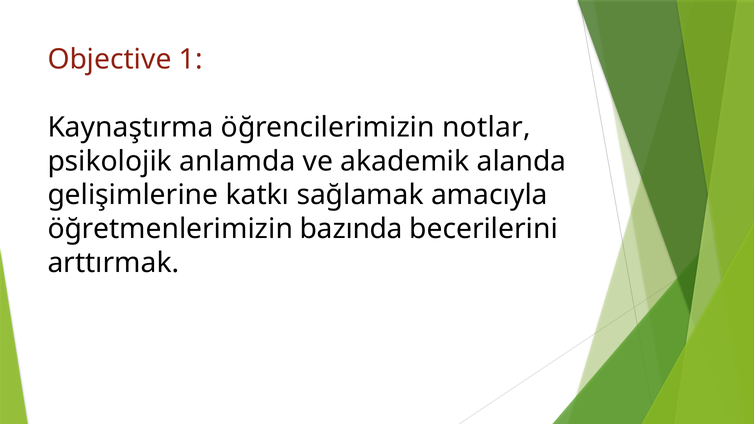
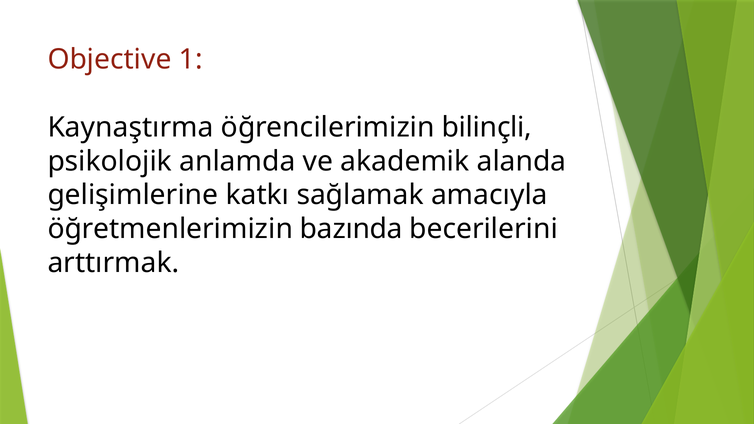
notlar: notlar -> bilinçli (487, 127)
